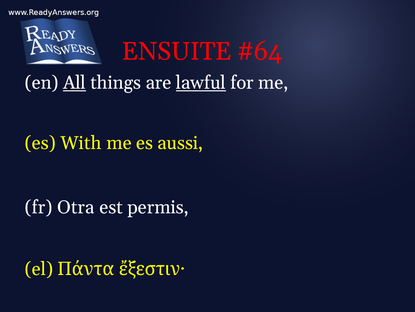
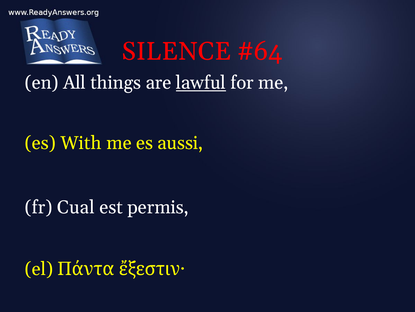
ENSUITE: ENSUITE -> SILENCE (177, 51)
All underline: present -> none (74, 83)
Otra: Otra -> Cual (76, 207)
